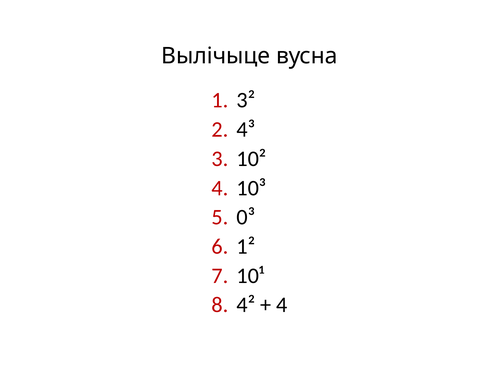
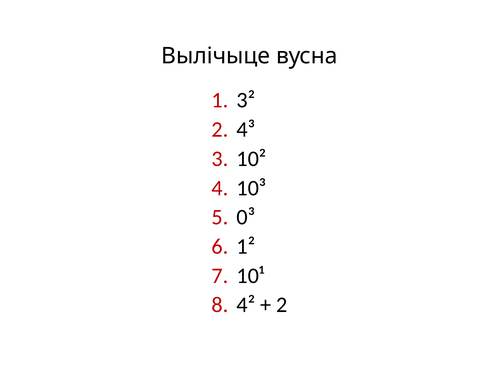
4: 4 -> 2 (282, 304)
